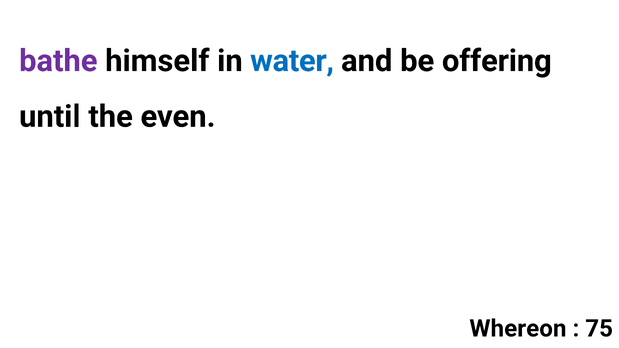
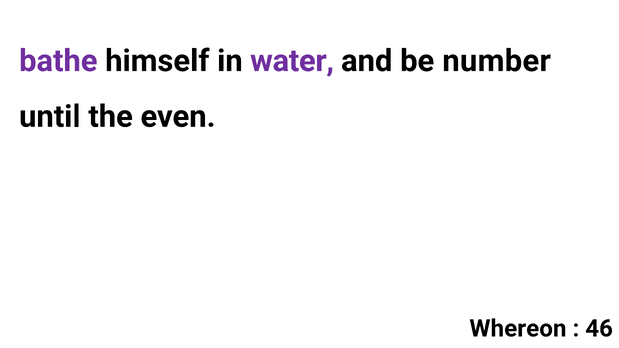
water colour: blue -> purple (292, 61)
offering: offering -> number (497, 61)
75: 75 -> 46 (599, 329)
